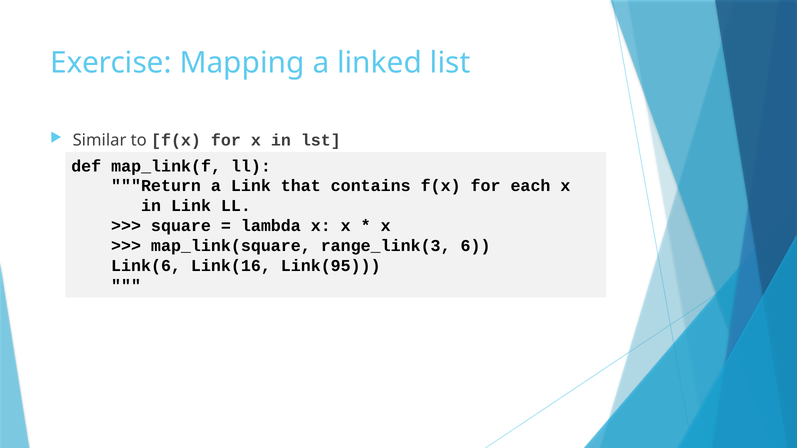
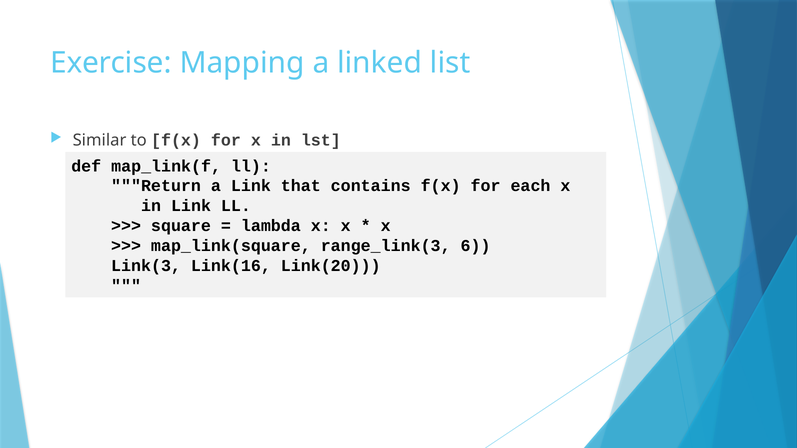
Link(6: Link(6 -> Link(3 (146, 266)
Link(95: Link(95 -> Link(20 (331, 266)
